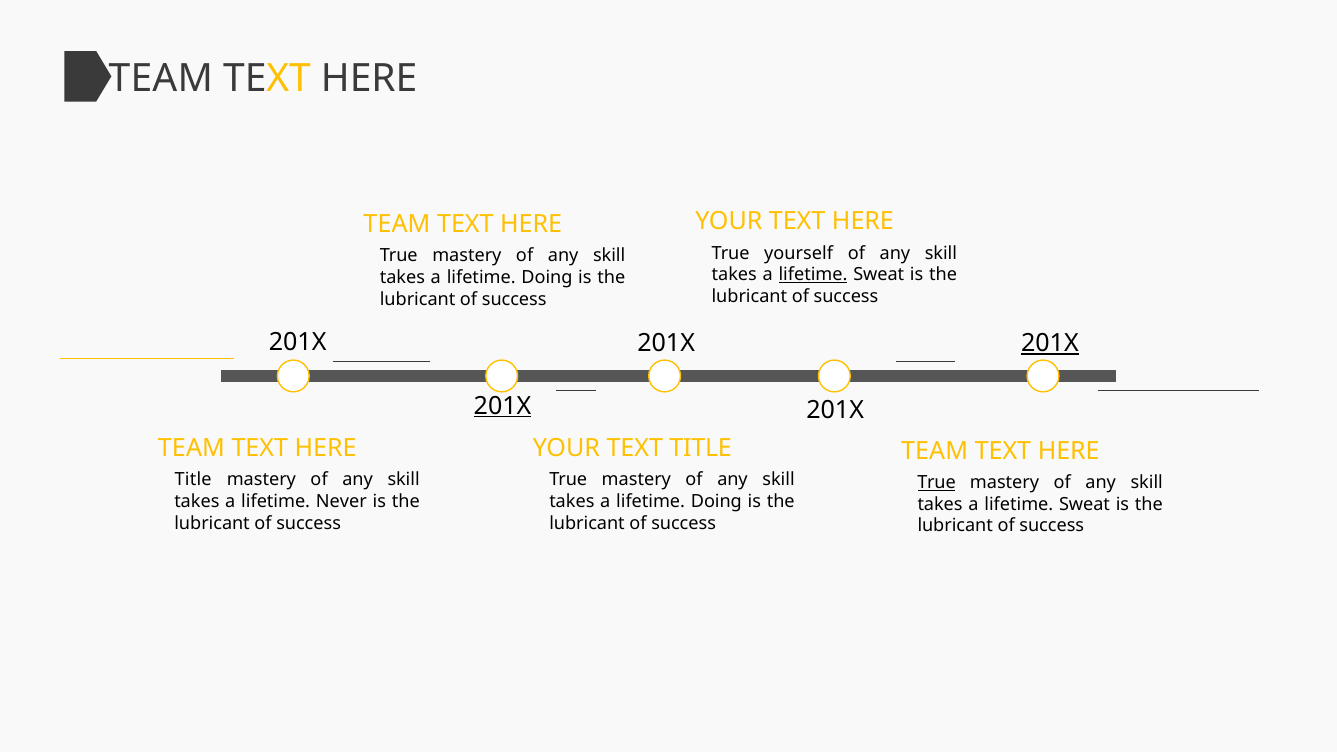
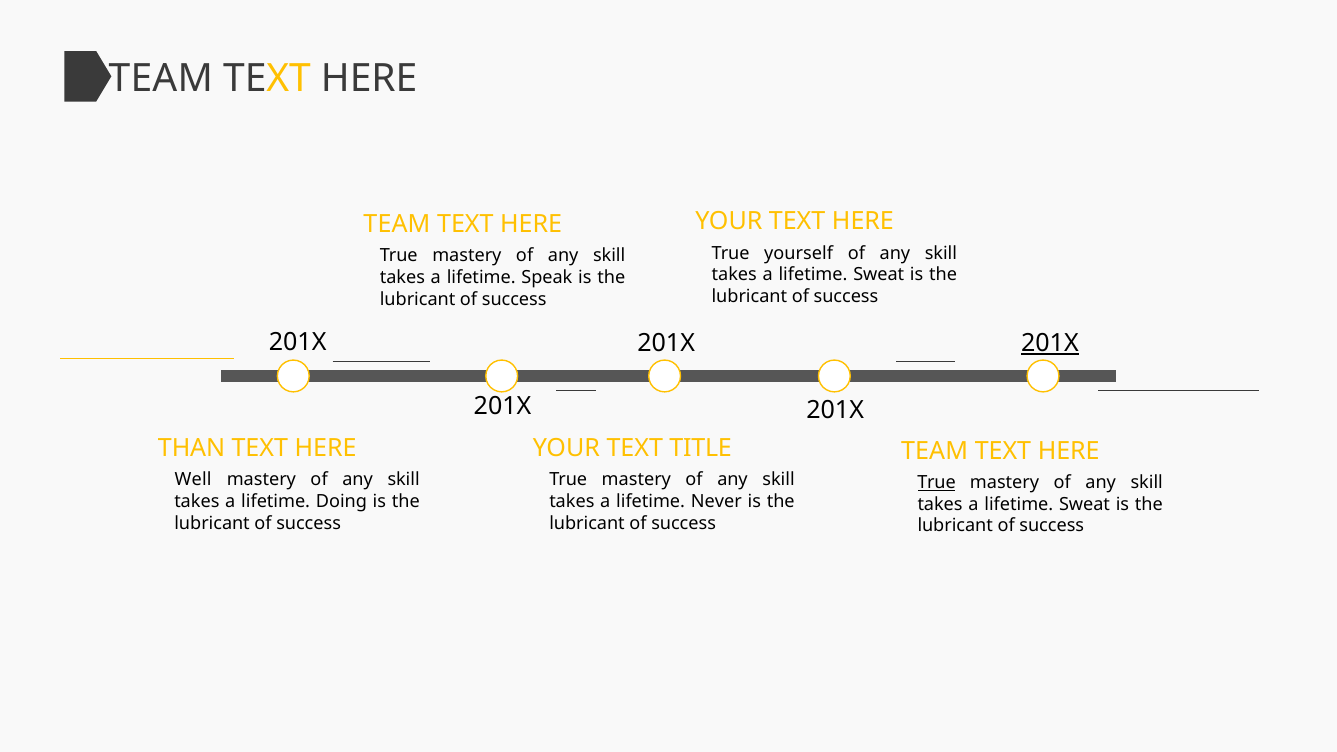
lifetime underline: present -> none (813, 275)
Doing: Doing -> Speak (547, 277)
201X underline: present -> none (503, 406)
TEAM: TEAM -> THAN (192, 448)
Title: Title -> Well (193, 480)
Never: Never -> Doing (341, 501)
Doing: Doing -> Never (716, 501)
